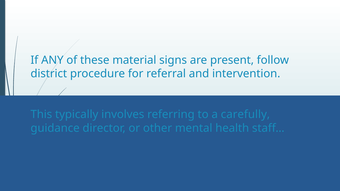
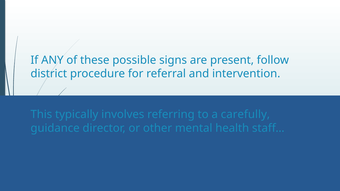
material: material -> possible (134, 60)
